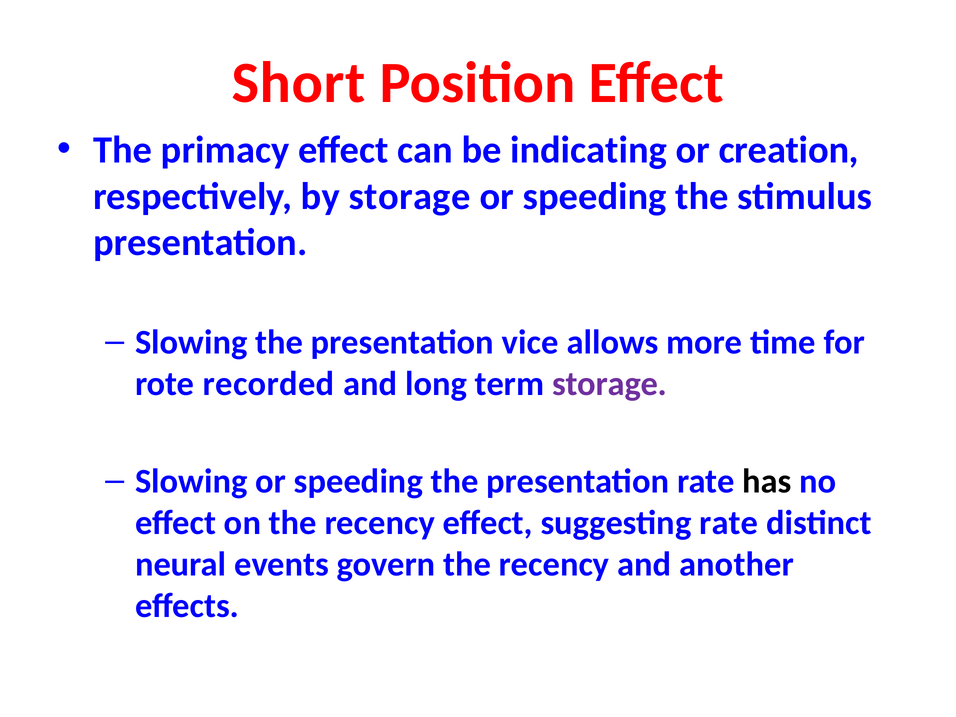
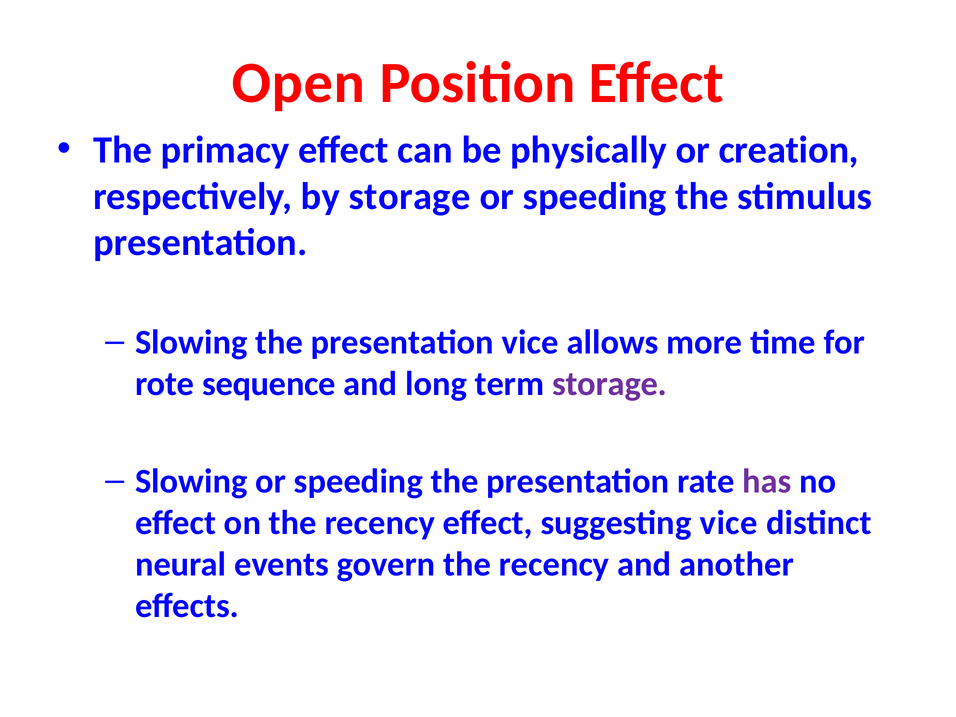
Short: Short -> Open (299, 83)
indicating: indicating -> physically (589, 150)
recorded: recorded -> sequence (269, 384)
has colour: black -> purple (767, 481)
suggesting rate: rate -> vice (729, 523)
